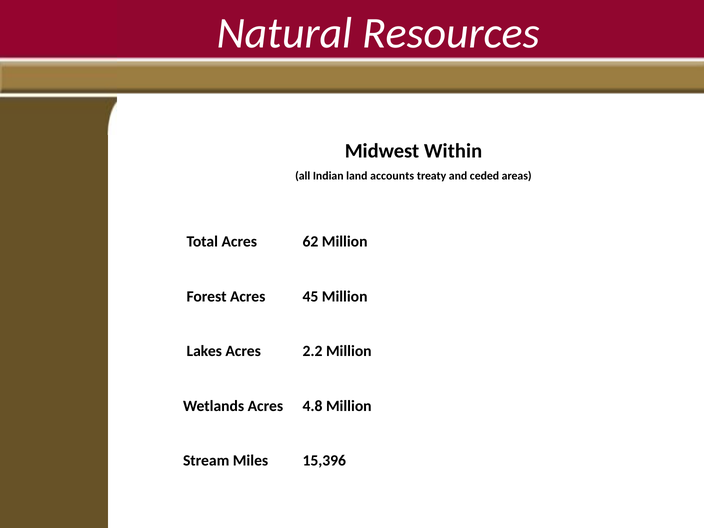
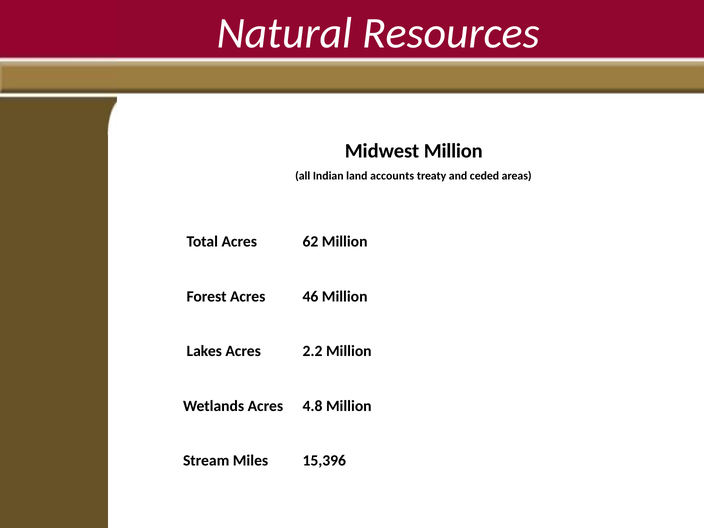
Midwest Within: Within -> Million (453, 151)
45: 45 -> 46 (310, 297)
